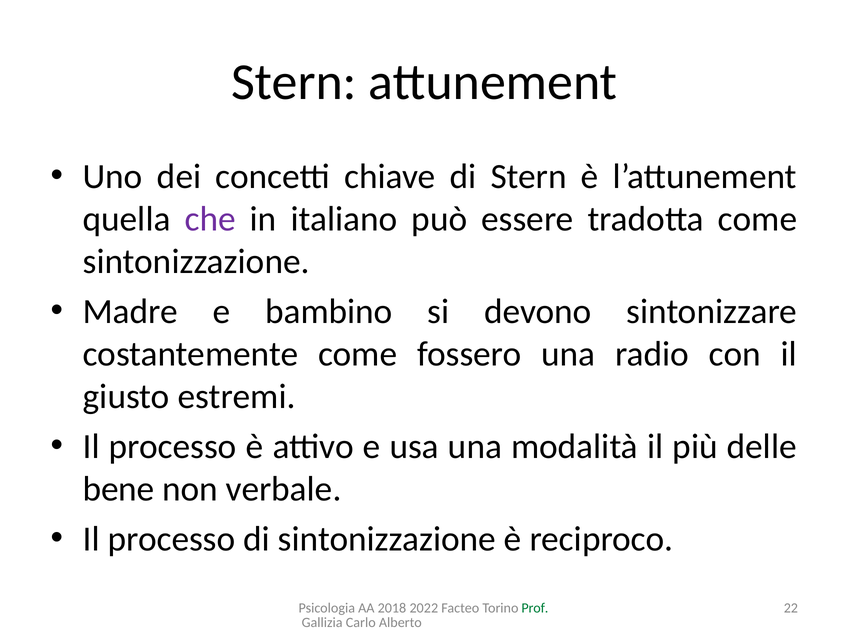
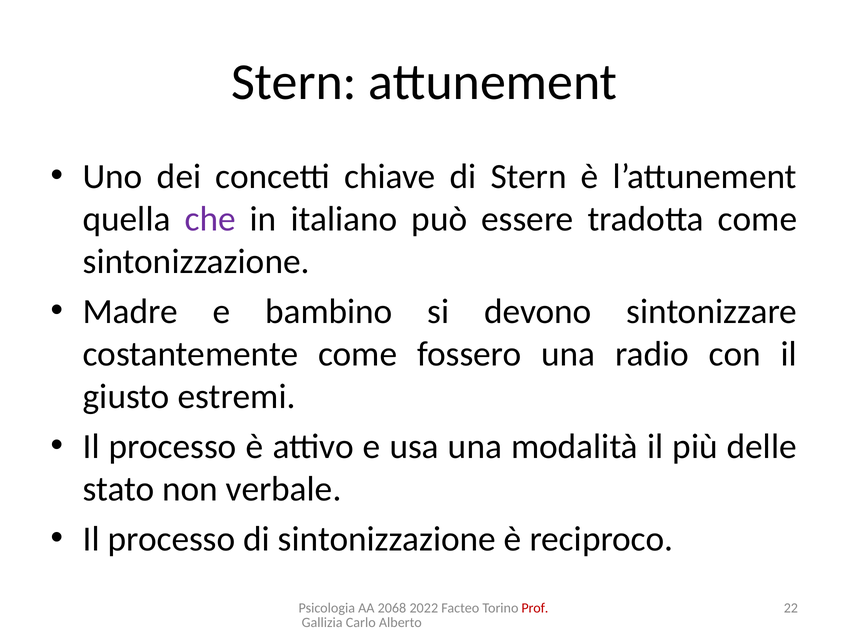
bene: bene -> stato (119, 489)
2018: 2018 -> 2068 (392, 608)
Prof colour: green -> red (535, 608)
